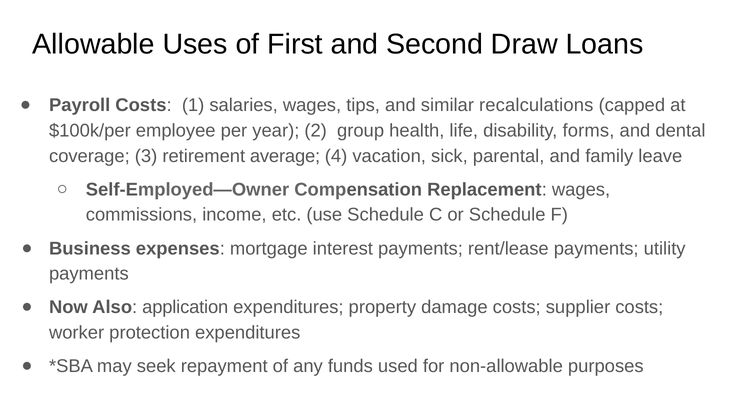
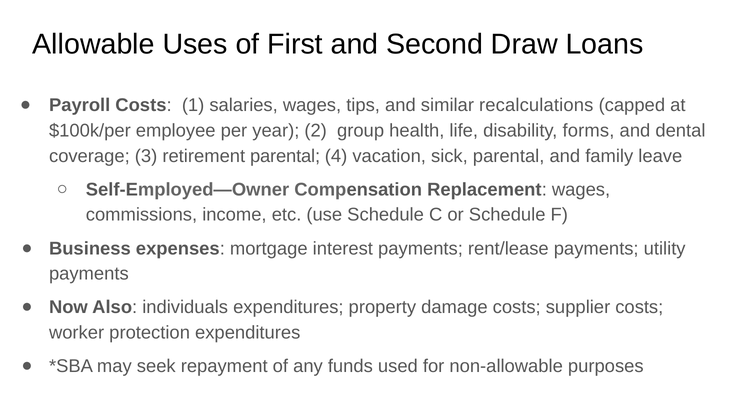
retirement average: average -> parental (285, 156)
application: application -> individuals (185, 307)
